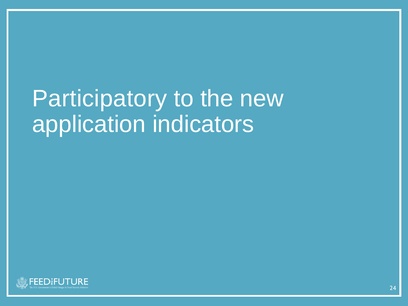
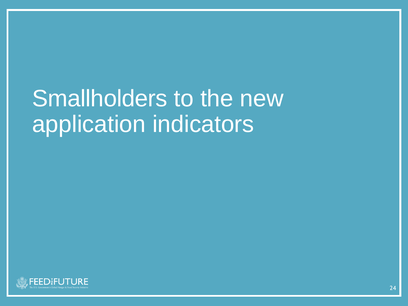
Participatory: Participatory -> Smallholders (100, 99)
